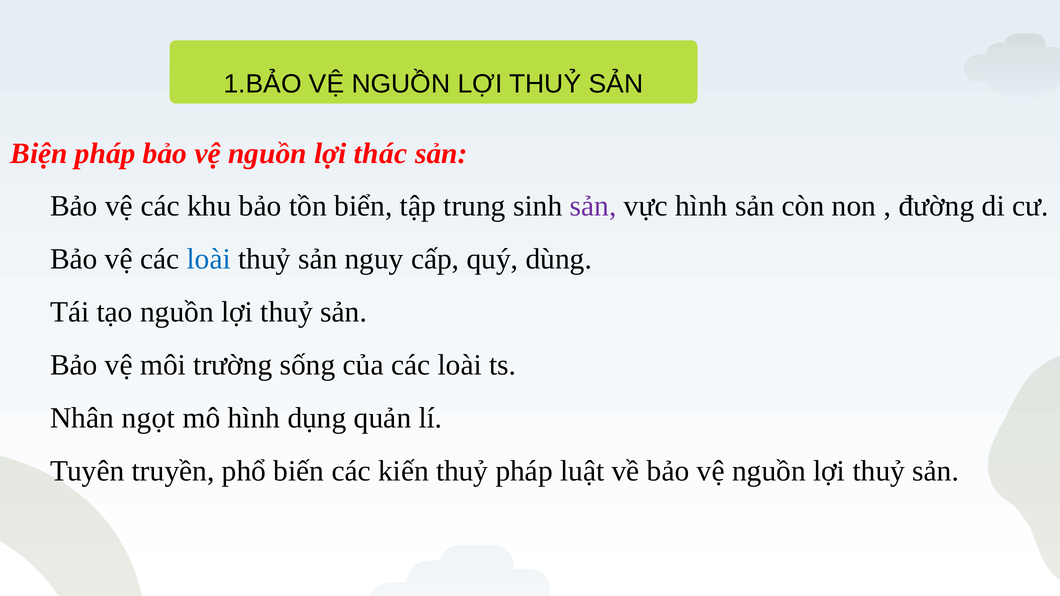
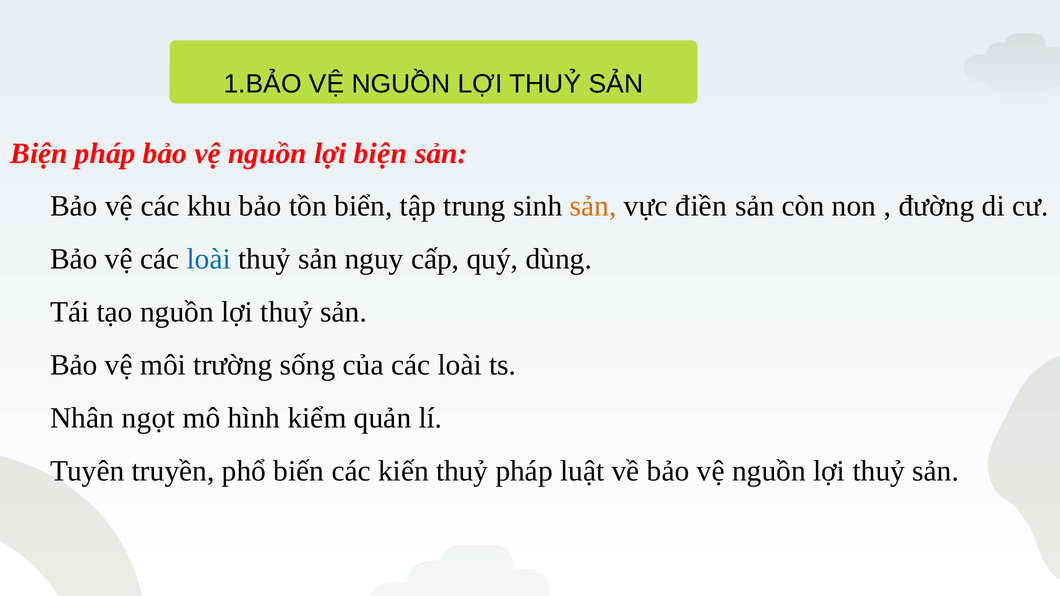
lợi thác: thác -> biện (381, 153)
sản colour: purple -> orange (593, 206)
vực hình: hình -> điền (701, 206)
dụng: dụng -> kiểm (317, 418)
